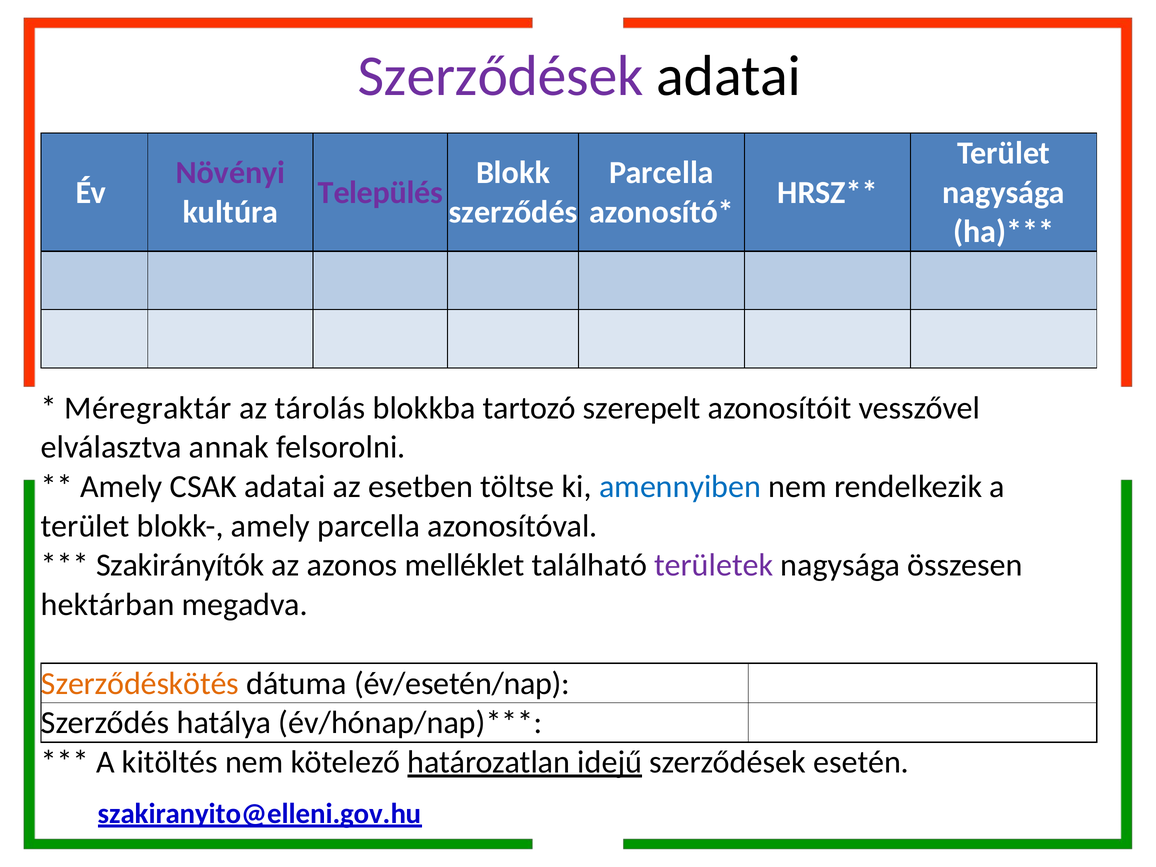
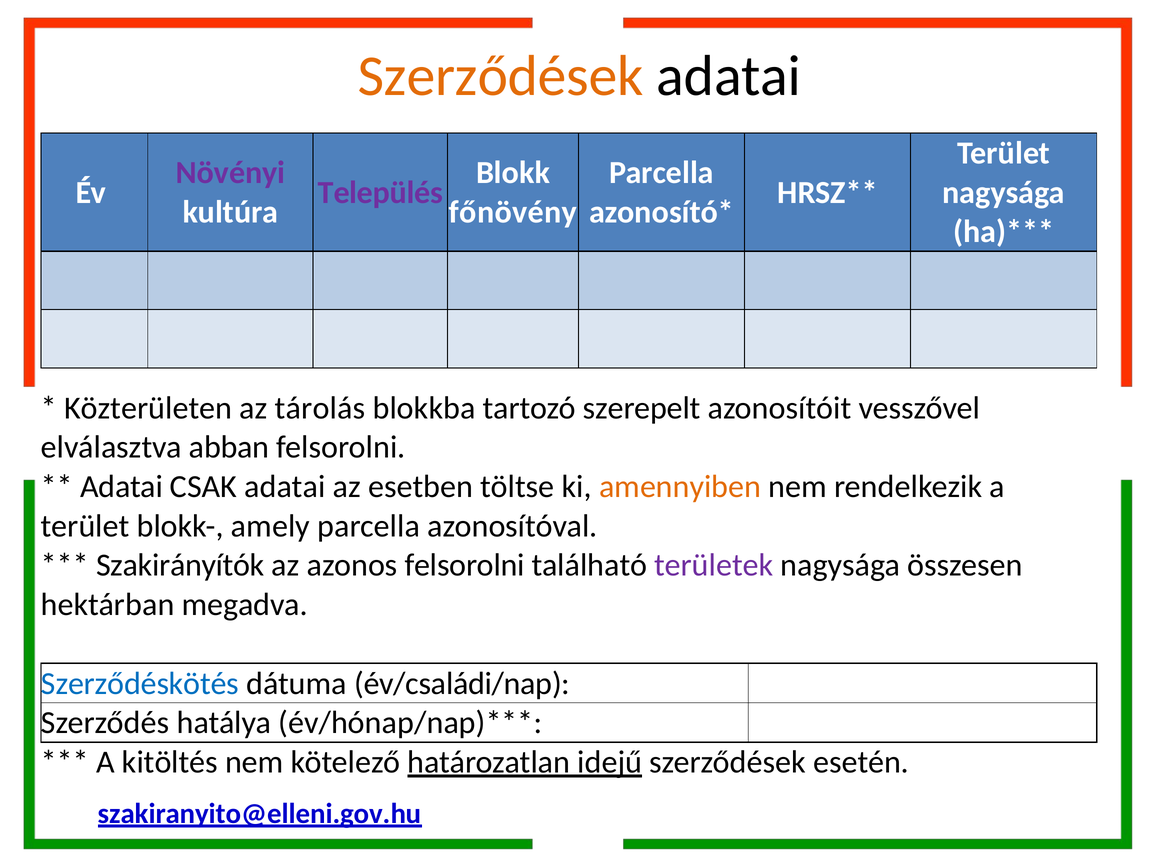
Szerződések colour: purple -> orange (501, 76)
szerződés: szerződés -> főnövény (513, 212)
Méregraktár: Méregraktár -> Közterületen (148, 408)
annak: annak -> abban (229, 447)
Amely: Amely -> Adatai (122, 487)
amennyiben colour: blue -> orange (680, 487)
azonos melléklet: melléklet -> felsorolni (465, 565)
Szerződéskötés colour: orange -> blue (140, 683)
év/esetén/nap: év/esetén/nap -> év/családi/nap (462, 683)
